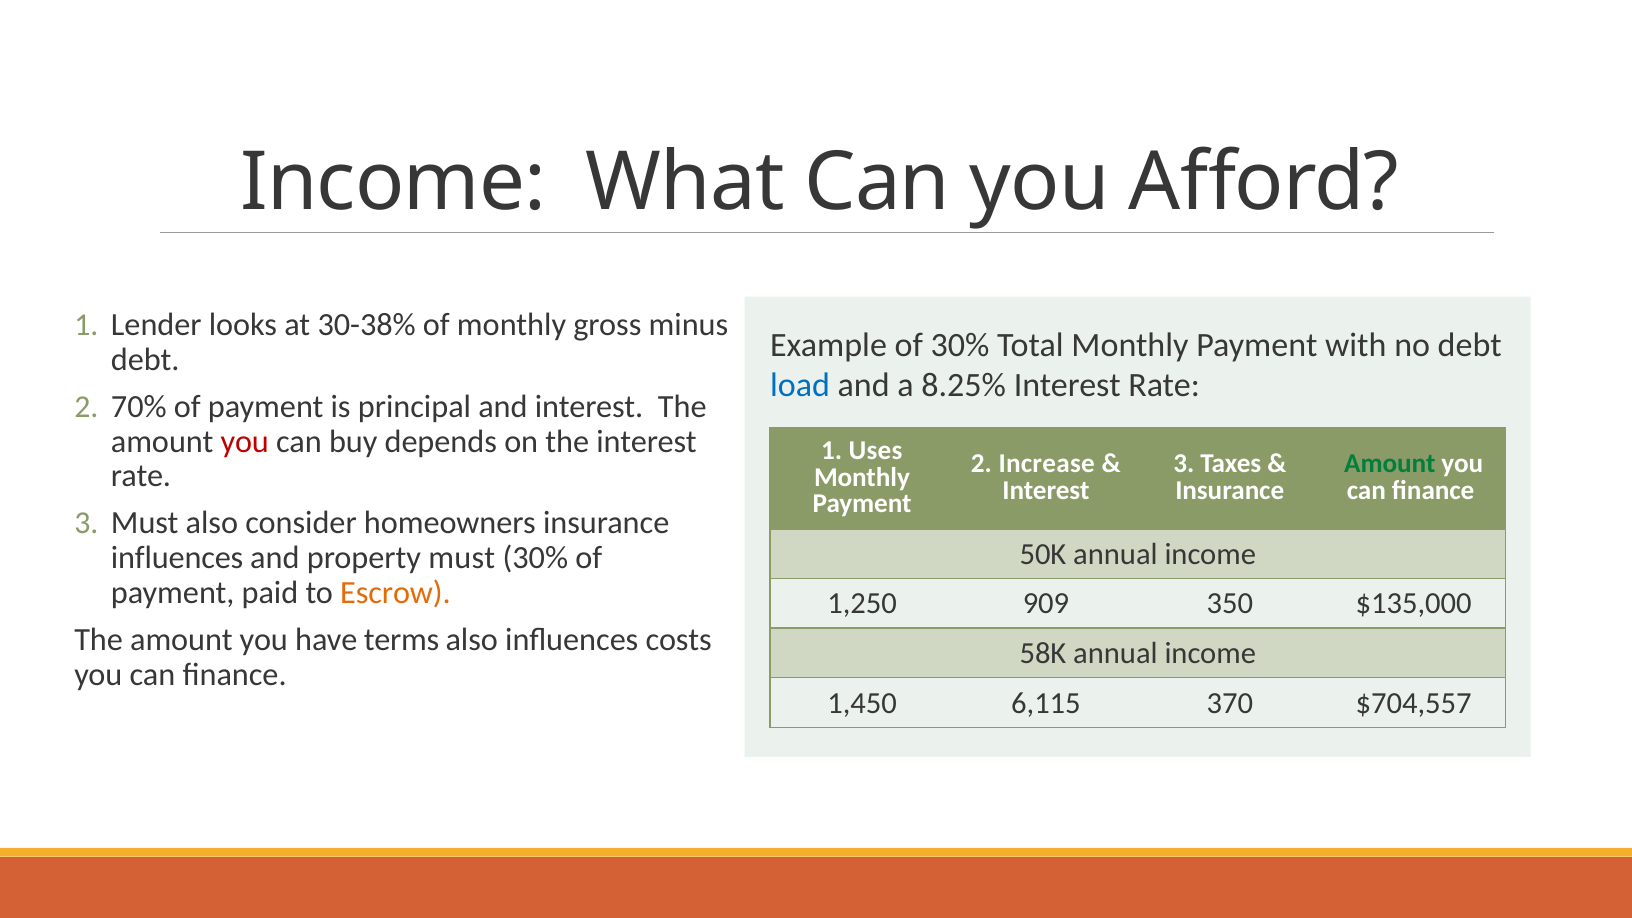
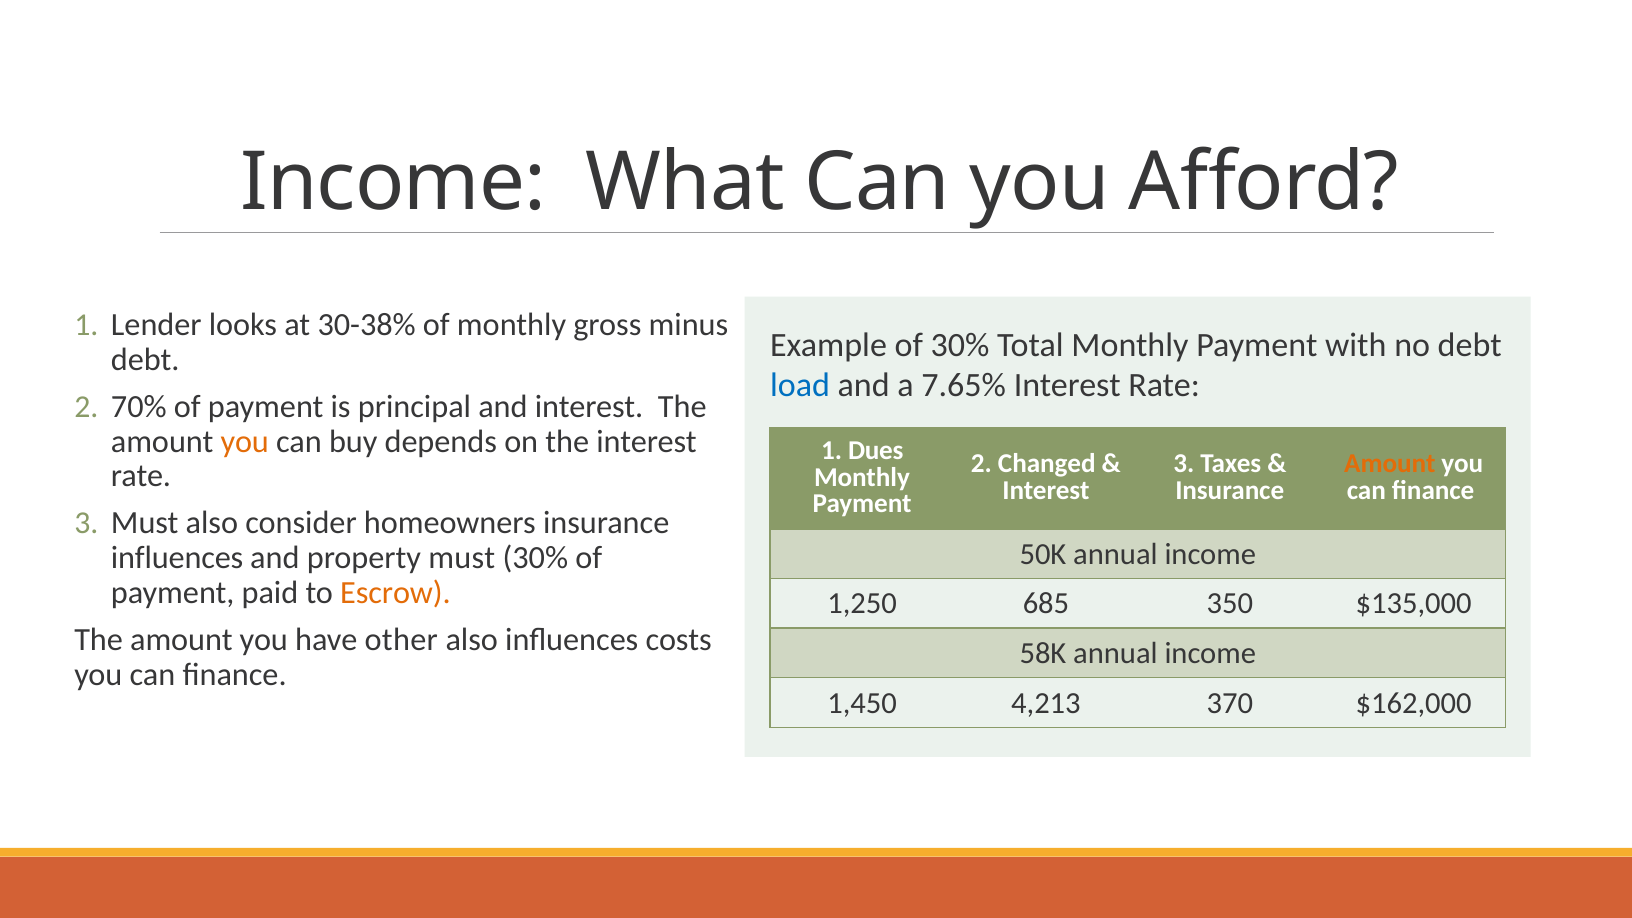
8.25%: 8.25% -> 7.65% (964, 386)
you colour: red -> orange (245, 441)
Uses: Uses -> Dues (876, 451)
Increase: Increase -> Changed (1047, 464)
Amount colour: green -> orange (1390, 464)
909: 909 -> 685 (1046, 604)
terms: terms -> other (401, 640)
6,115: 6,115 -> 4,213 (1046, 703)
$704,557: $704,557 -> $162,000 (1414, 703)
